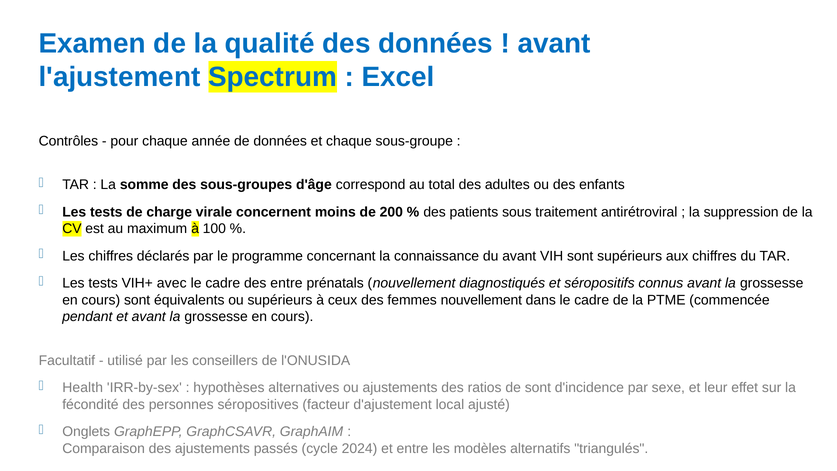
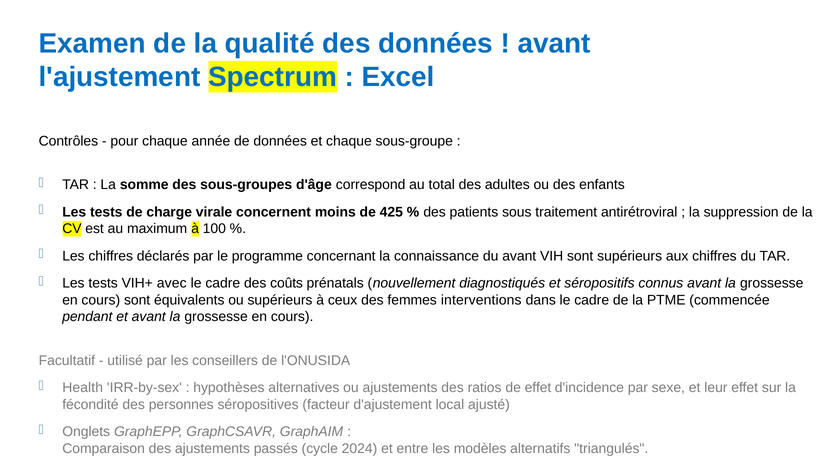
200: 200 -> 425 (391, 212)
des entre: entre -> coûts (287, 283)
femmes nouvellement: nouvellement -> interventions (481, 300)
de sont: sont -> effet (538, 388)
